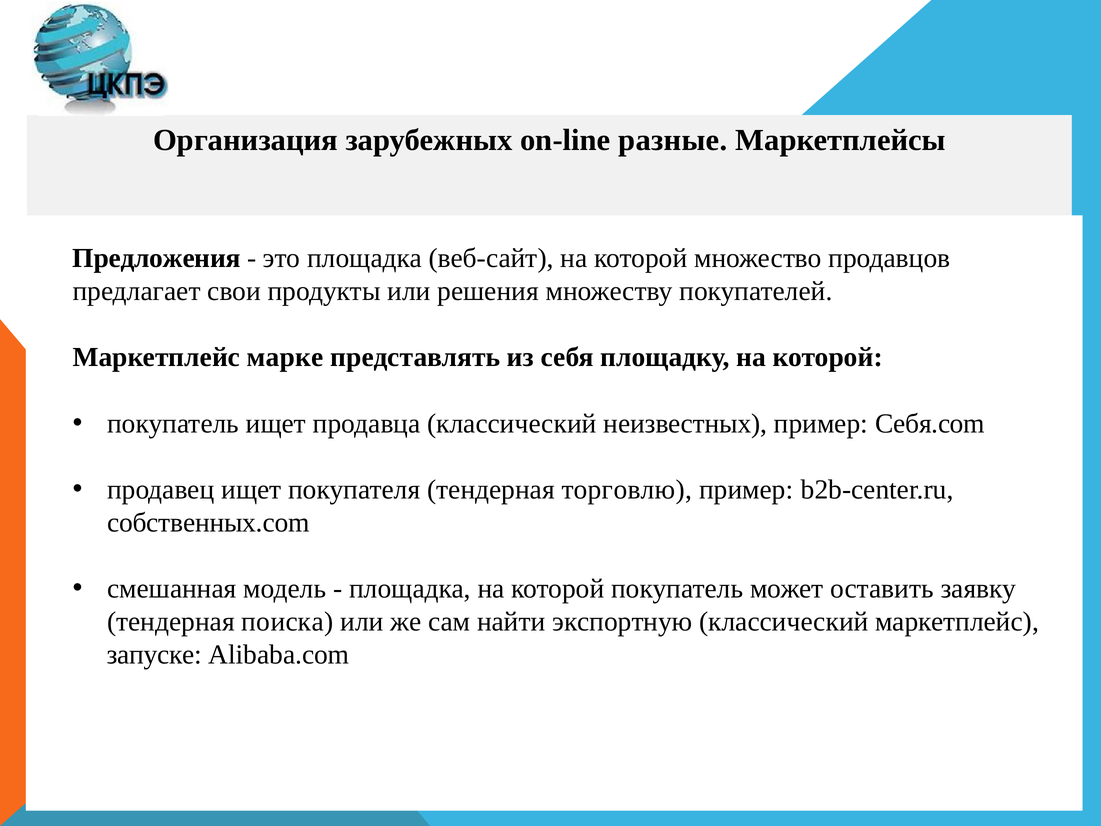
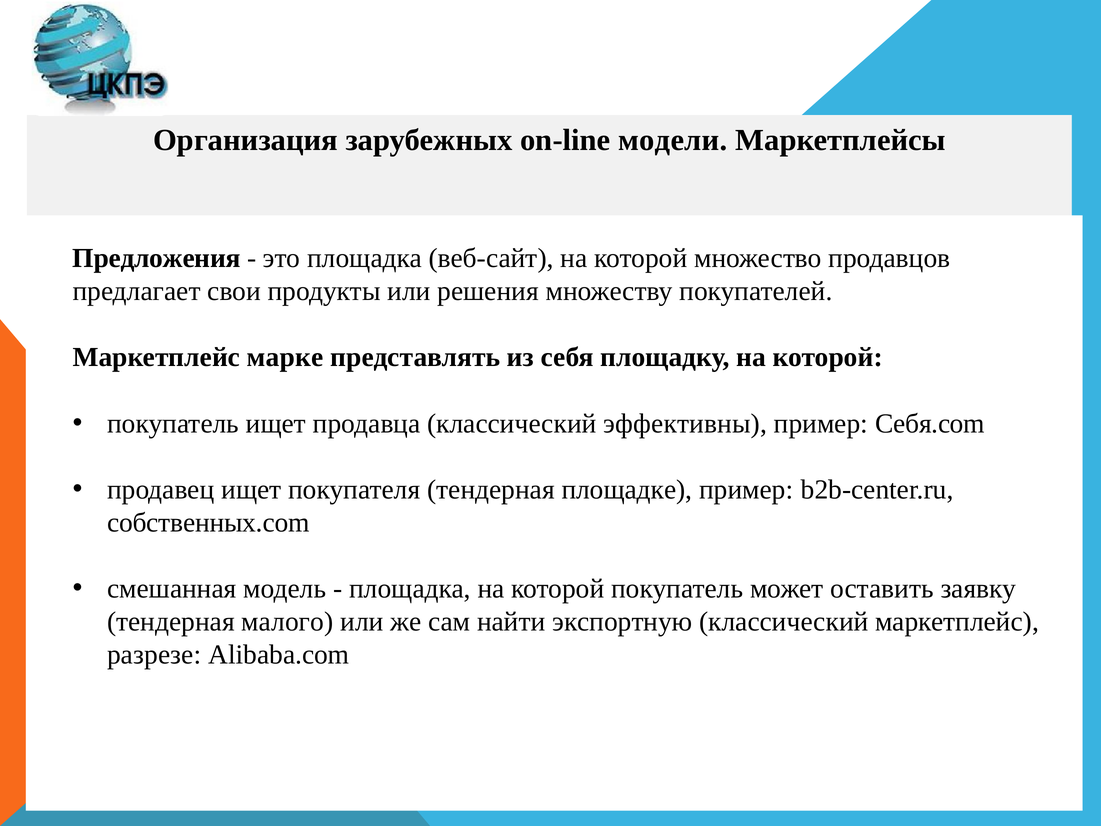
разные: разные -> модели (673, 140)
неизвестных: неизвестных -> эффективны (685, 423)
торговлю: торговлю -> площадке (627, 489)
поиска: поиска -> малого (287, 621)
запуске: запуске -> разрезе (154, 655)
